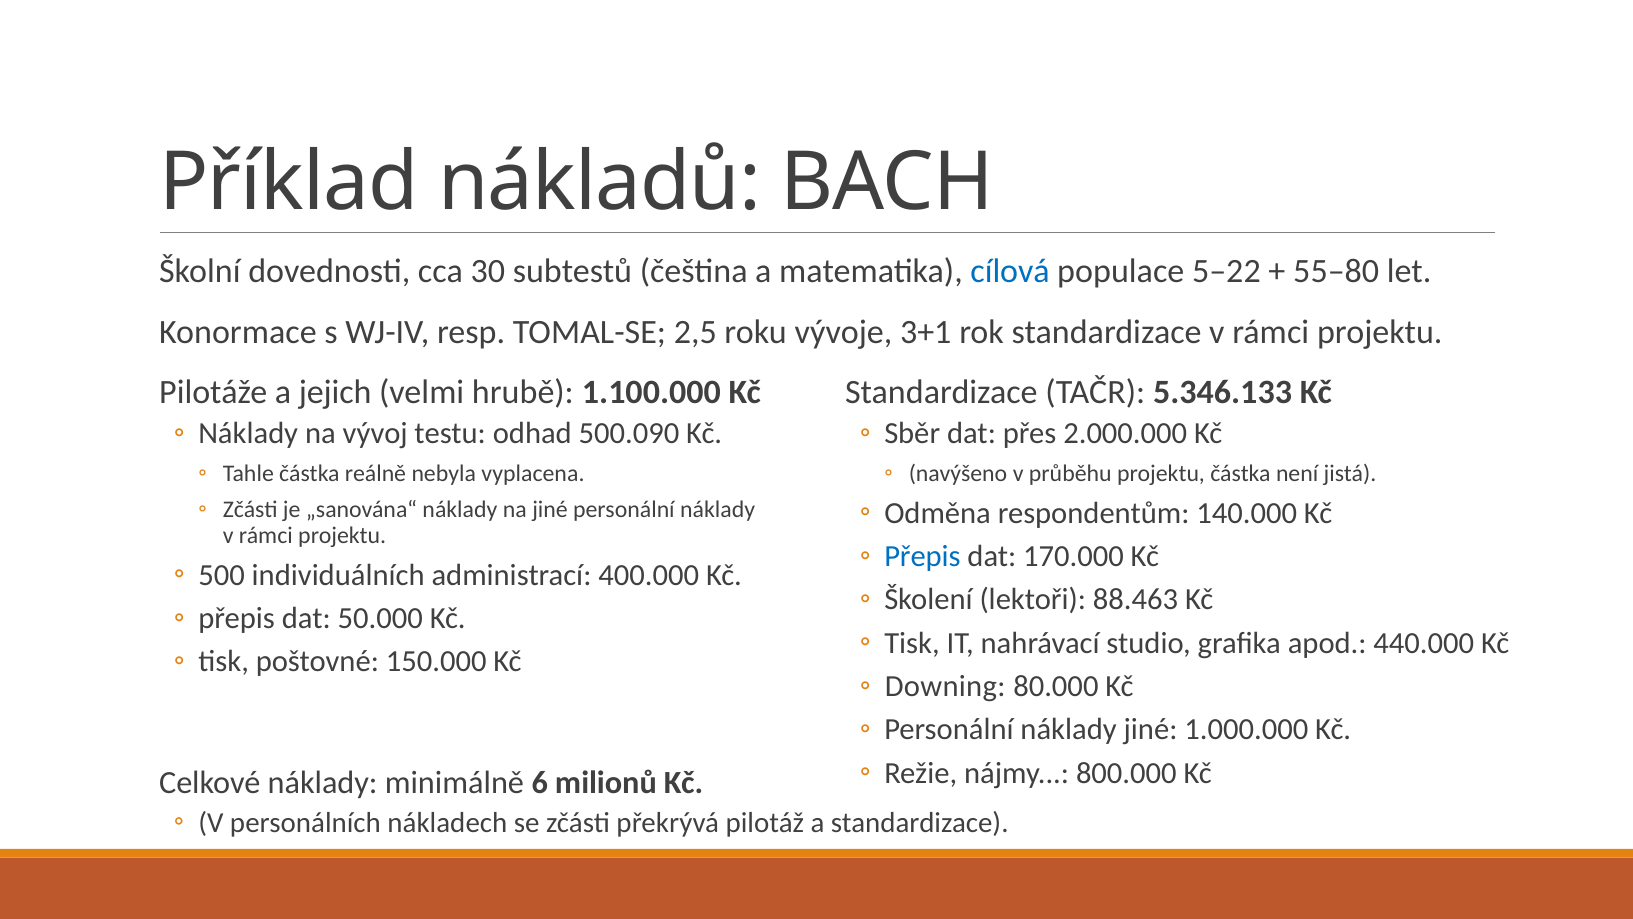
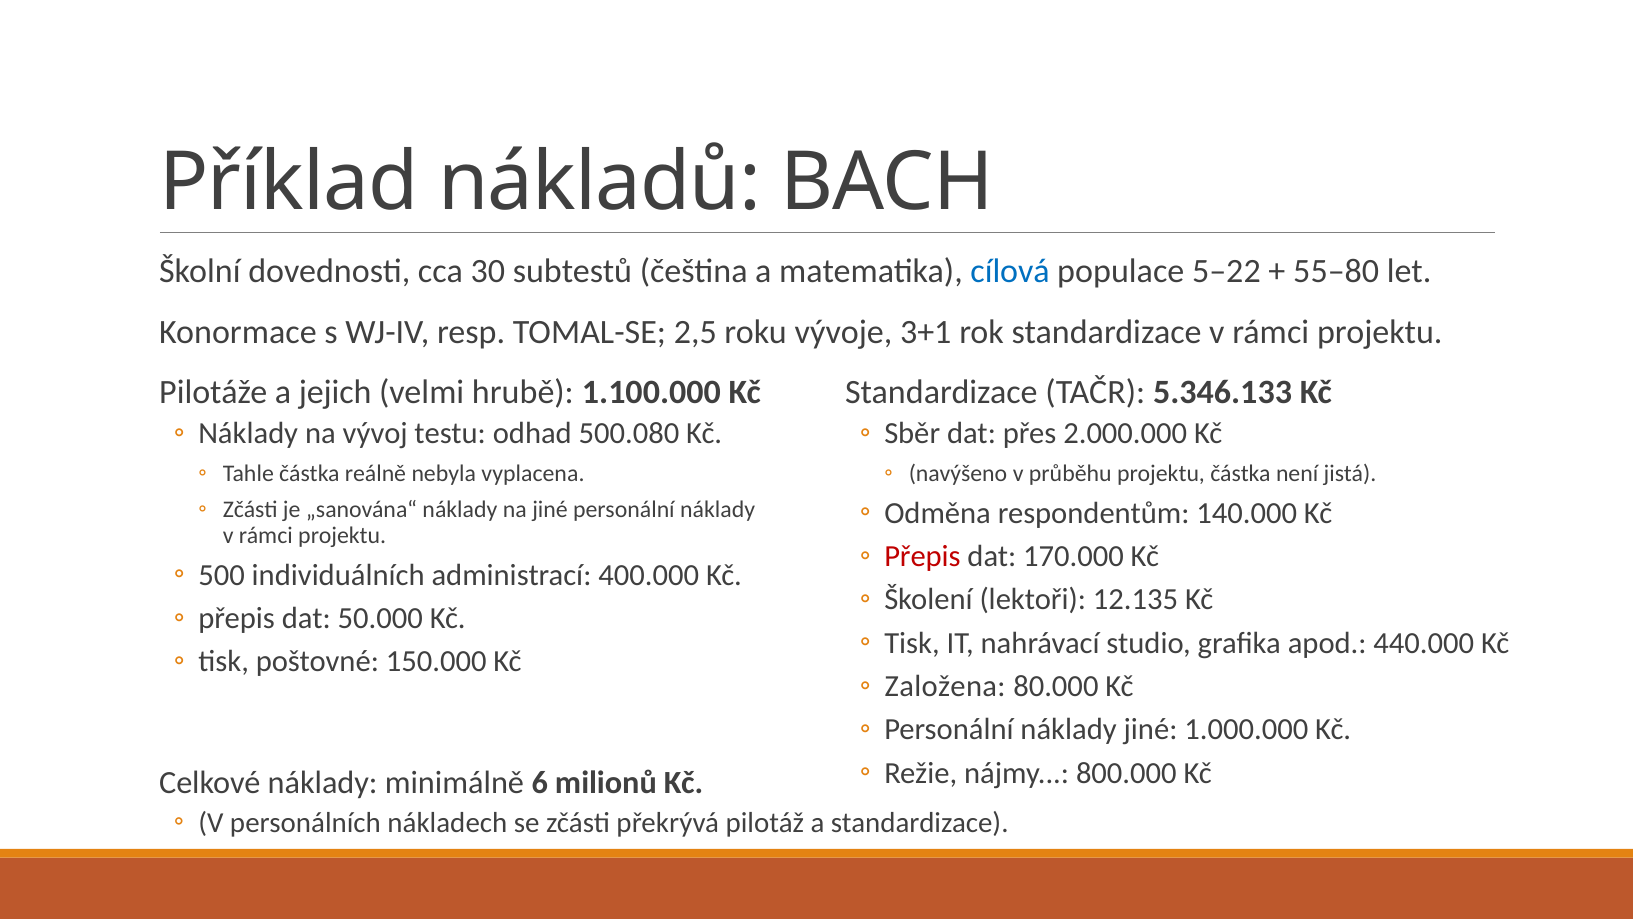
500.090: 500.090 -> 500.080 (629, 434)
Přepis colour: blue -> red (922, 556)
88.463: 88.463 -> 12.135 (1136, 599)
Downing: Downing -> Založena (945, 686)
